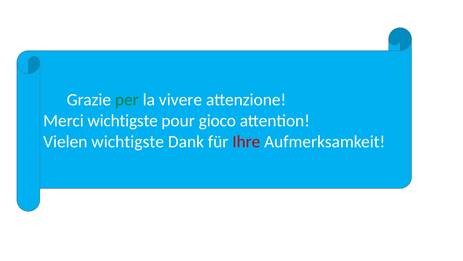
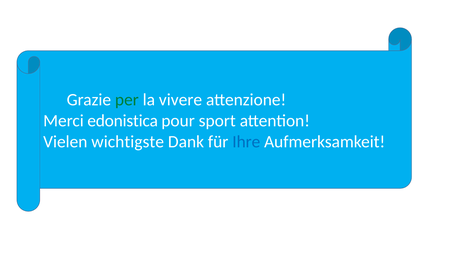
Merci wichtigste: wichtigste -> edonistica (123, 120)
gioco: gioco -> sport (217, 120)
Ihre colour: red -> blue (246, 141)
